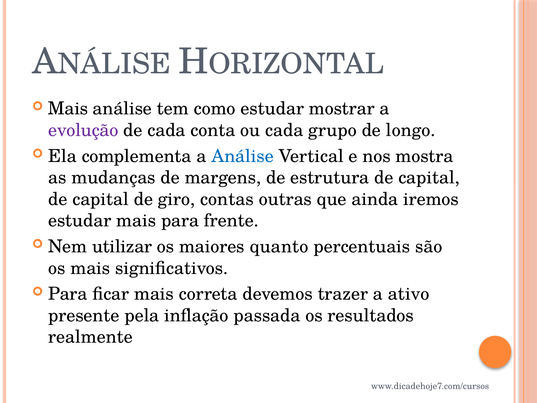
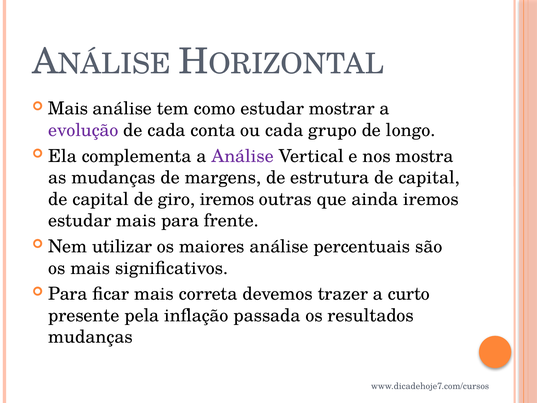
Análise colour: blue -> purple (243, 156)
giro contas: contas -> iremos (227, 199)
maiores quanto: quanto -> análise (279, 246)
ativo: ativo -> curto (409, 294)
realmente: realmente -> mudanças (90, 337)
